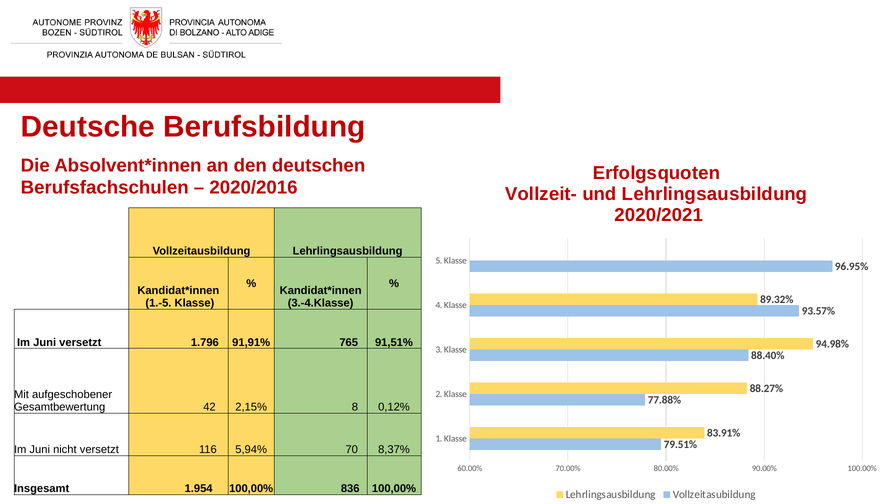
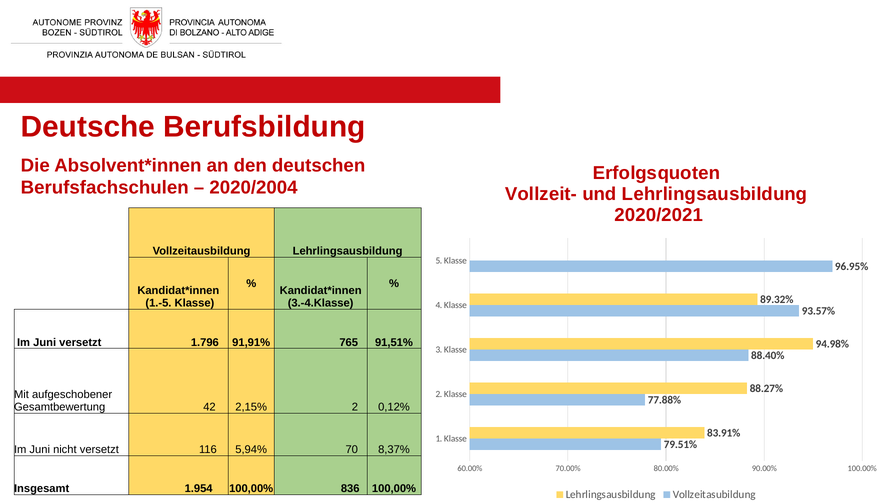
2020/2016: 2020/2016 -> 2020/2004 (254, 188)
2,15% 8: 8 -> 2 (355, 407)
